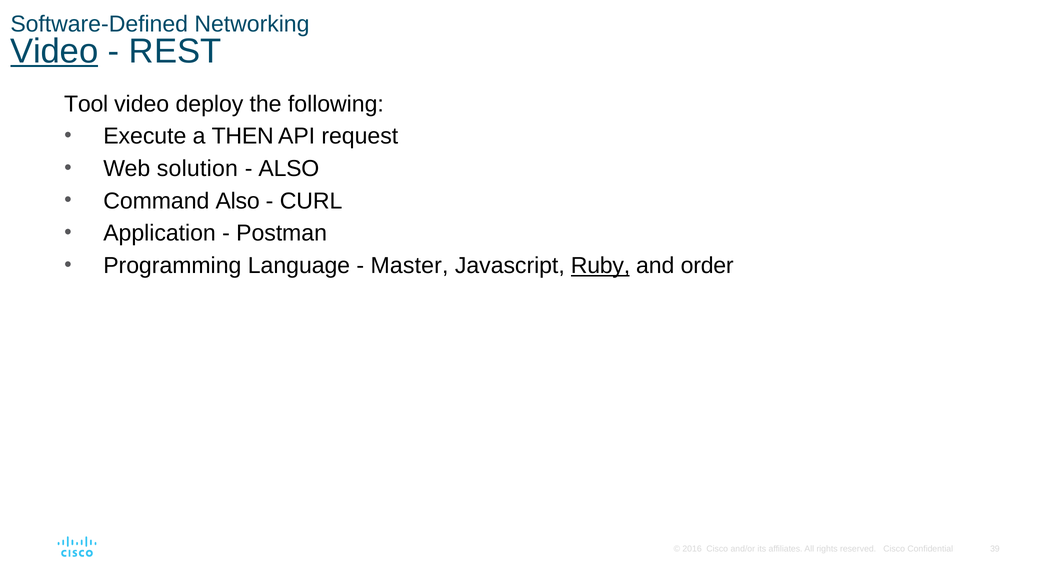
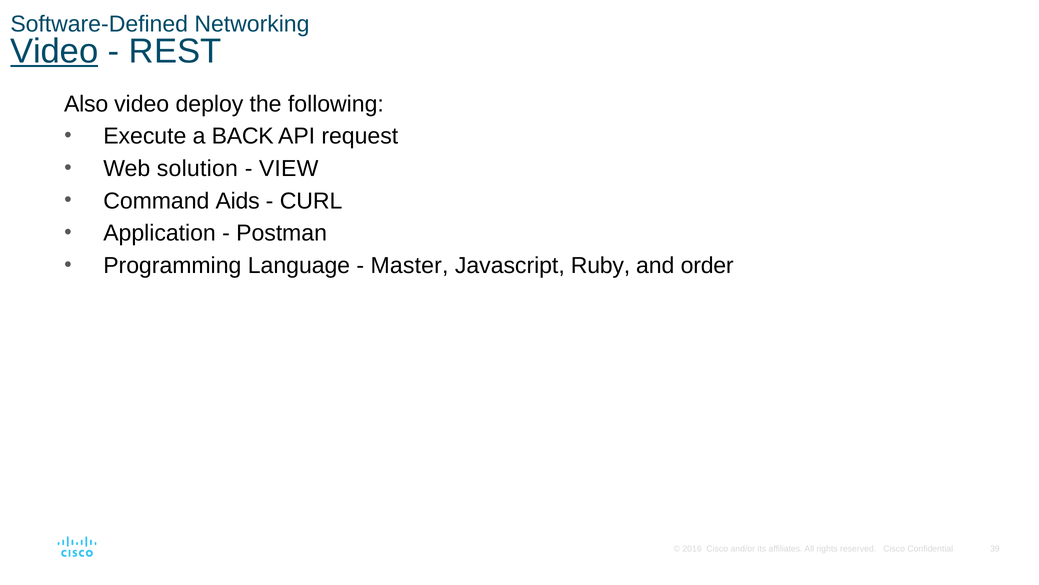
Tool: Tool -> Also (86, 104)
THEN: THEN -> BACK (243, 136)
ALSO: ALSO -> VIEW (289, 168)
Command Also: Also -> Aids (238, 201)
Ruby underline: present -> none (600, 265)
